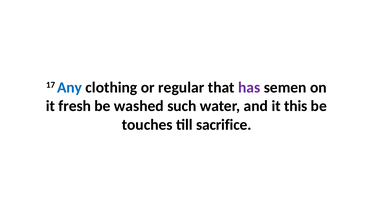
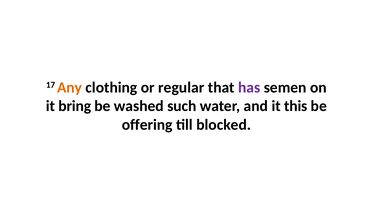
Any colour: blue -> orange (70, 87)
fresh: fresh -> bring (75, 106)
touches: touches -> offering (147, 125)
sacrifice: sacrifice -> blocked (224, 125)
